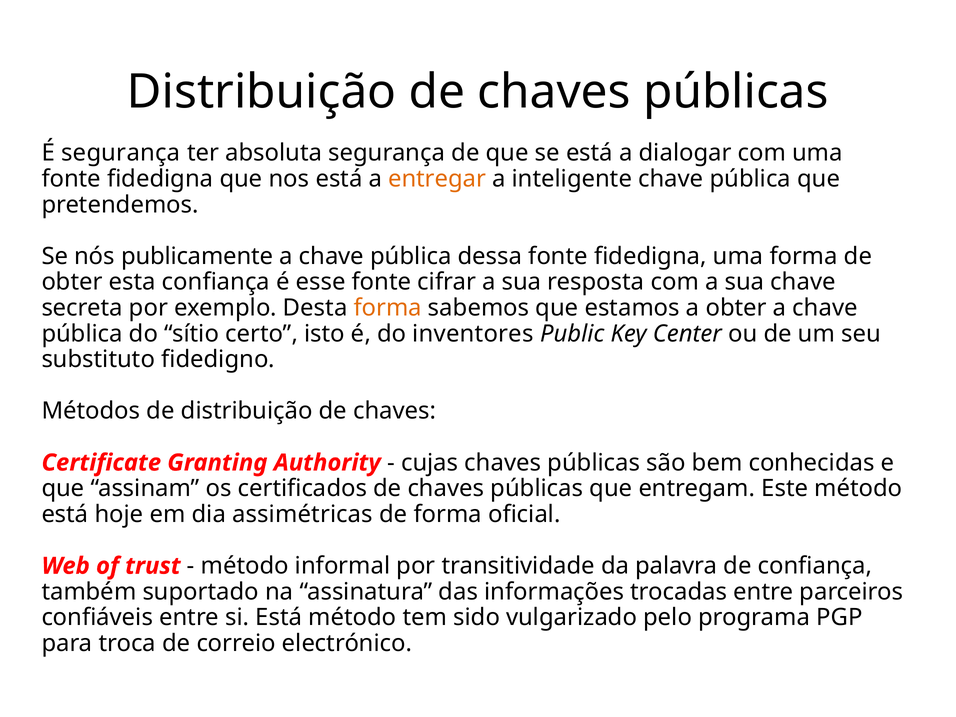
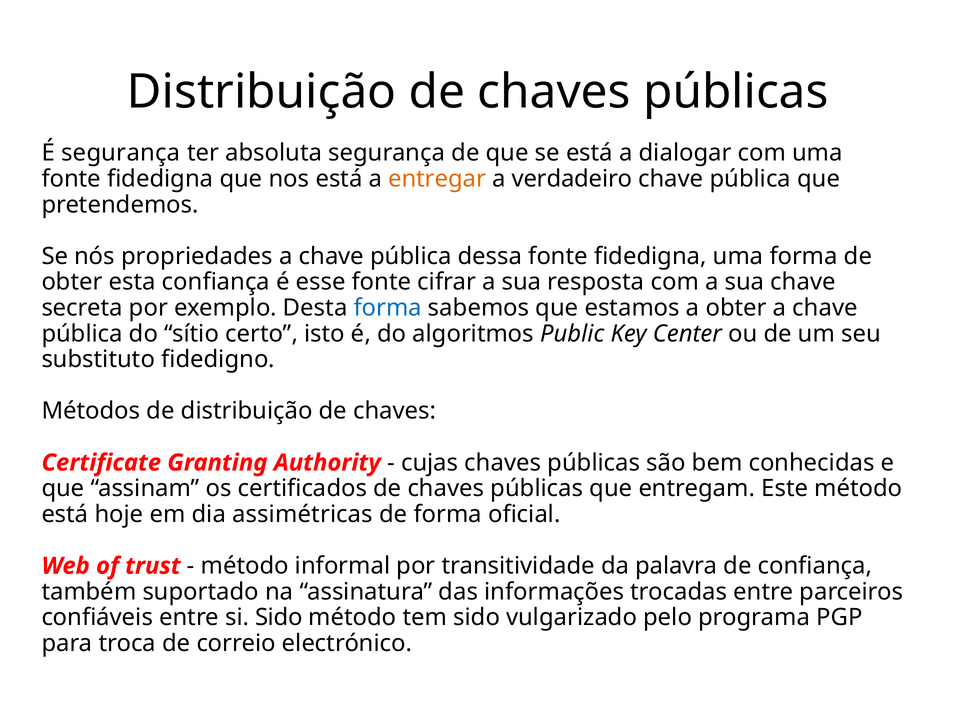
inteligente: inteligente -> verdadeiro (572, 179)
publicamente: publicamente -> propriedades (197, 256)
forma colour: orange -> blue (388, 308)
inventores: inventores -> algoritmos (473, 334)
si Está: Está -> Sido (279, 618)
